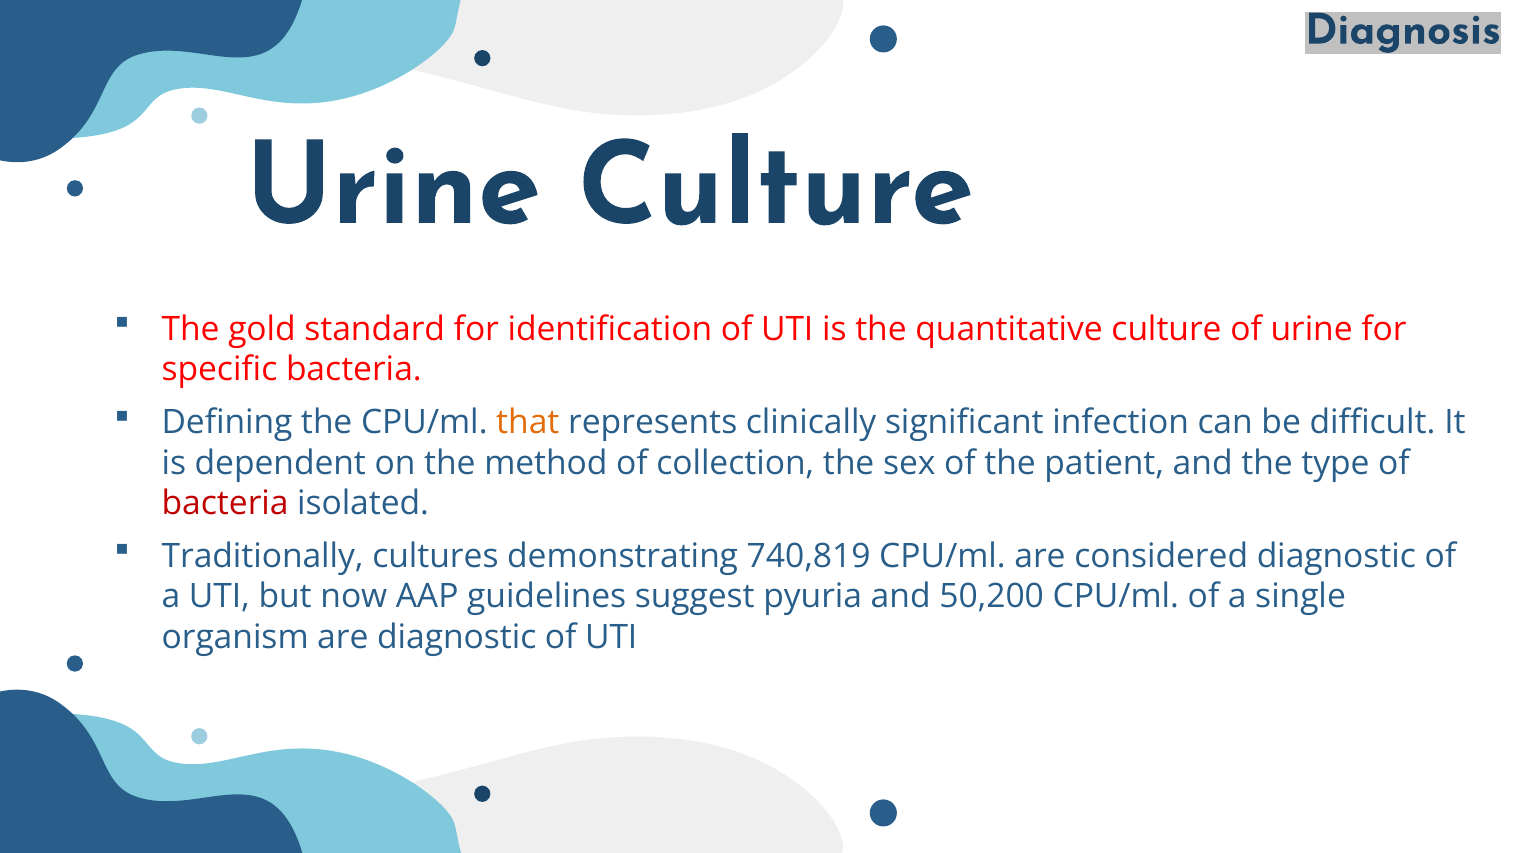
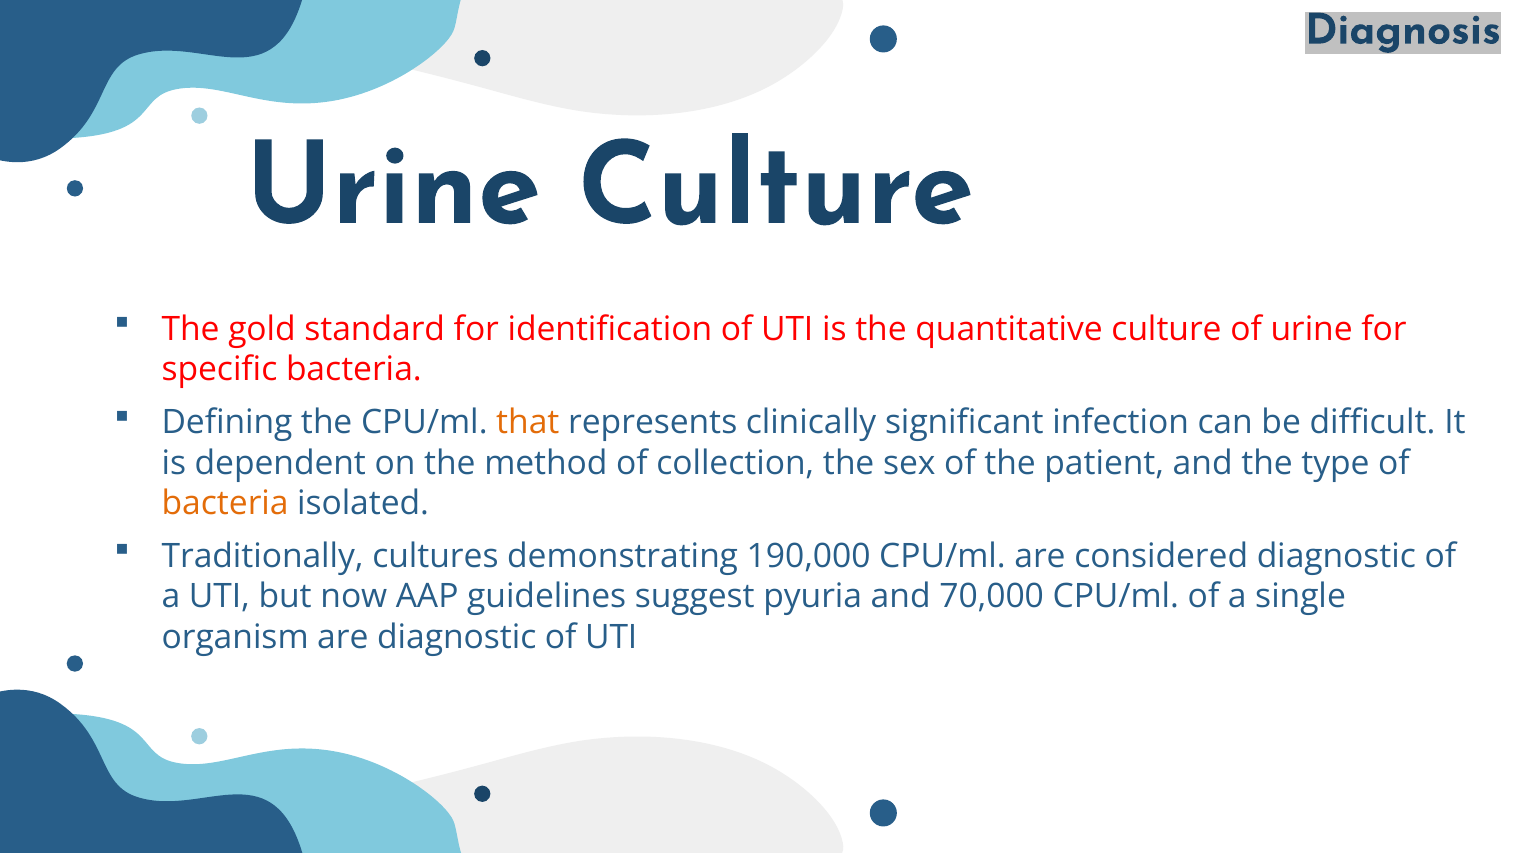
bacteria colour: red -> orange (225, 503)
740,819: 740,819 -> 190,000 (809, 556)
50,200: 50,200 -> 70,000 (992, 597)
